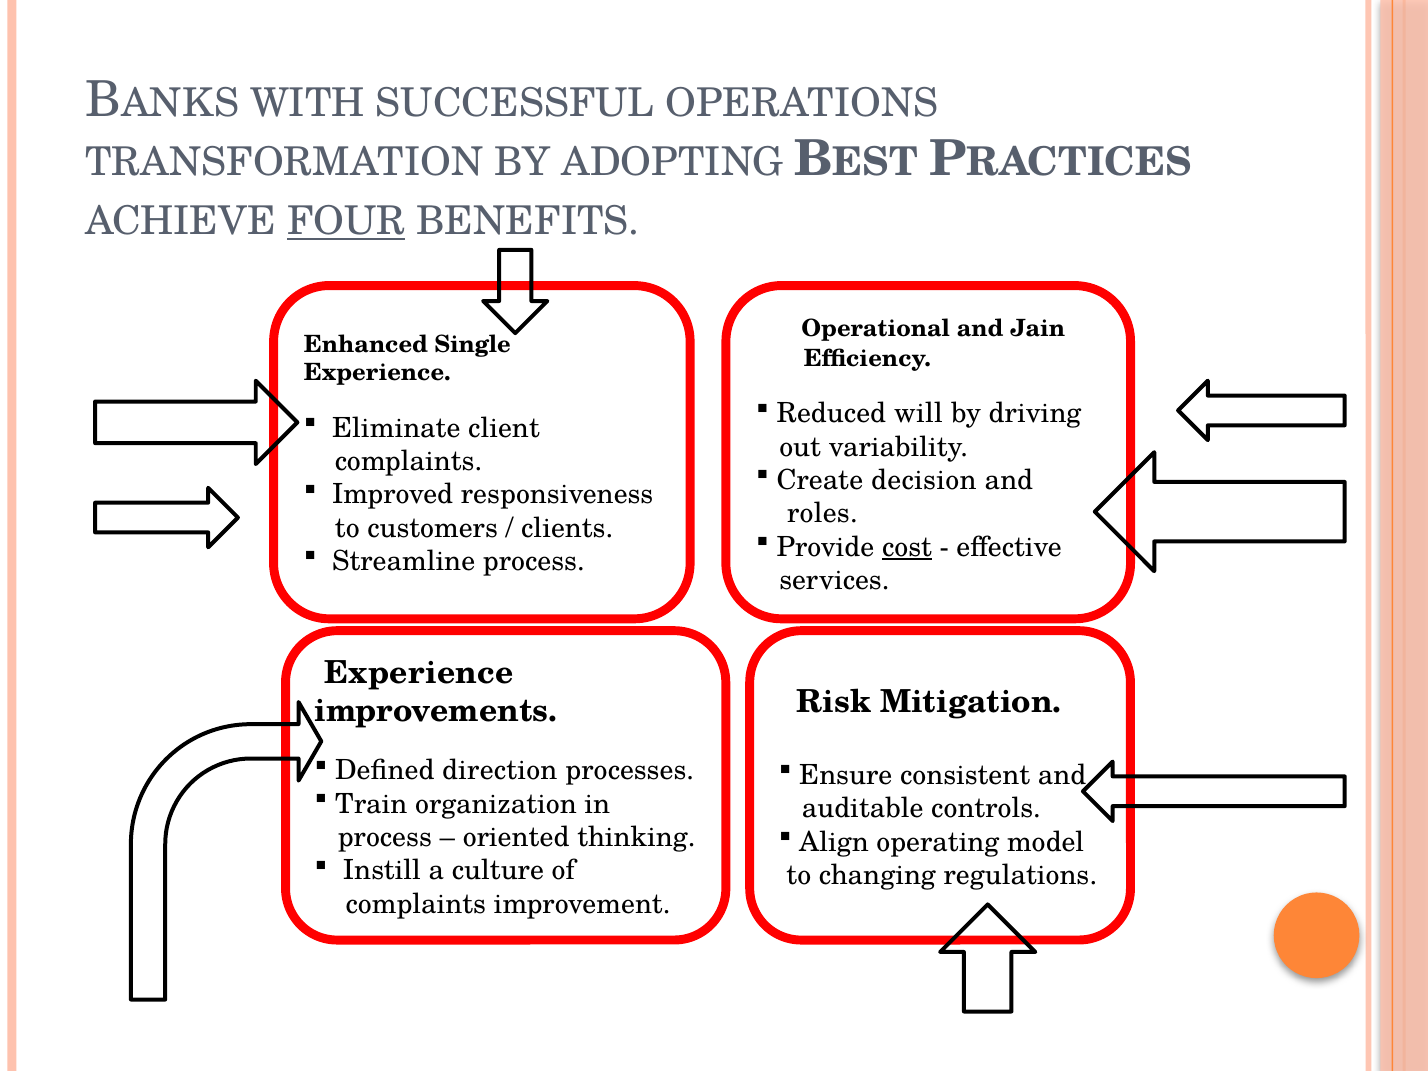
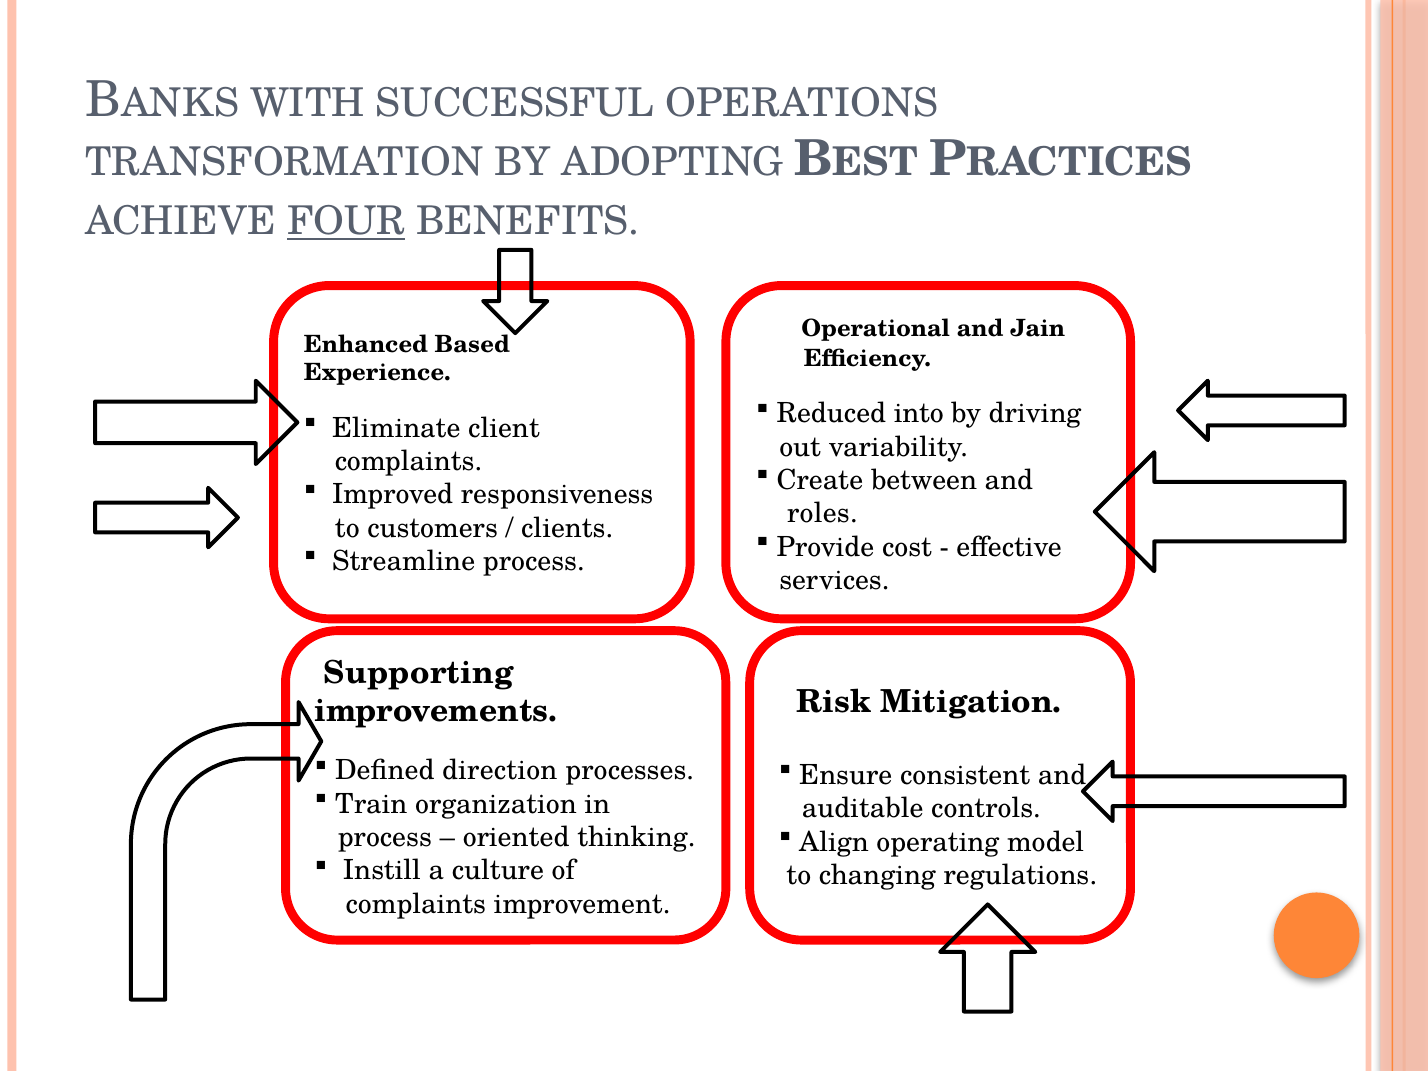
Single: Single -> Based (472, 344)
will: will -> into (919, 414)
decision: decision -> between (924, 480)
cost underline: present -> none (907, 547)
Experience: Experience -> Supporting (419, 673)
